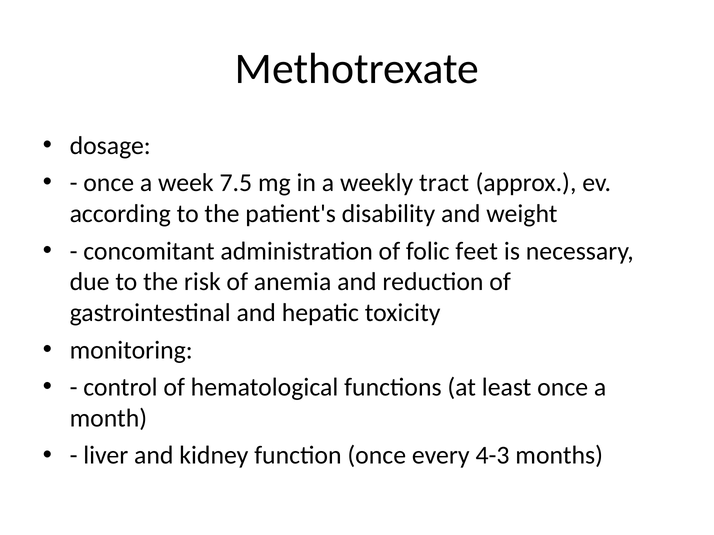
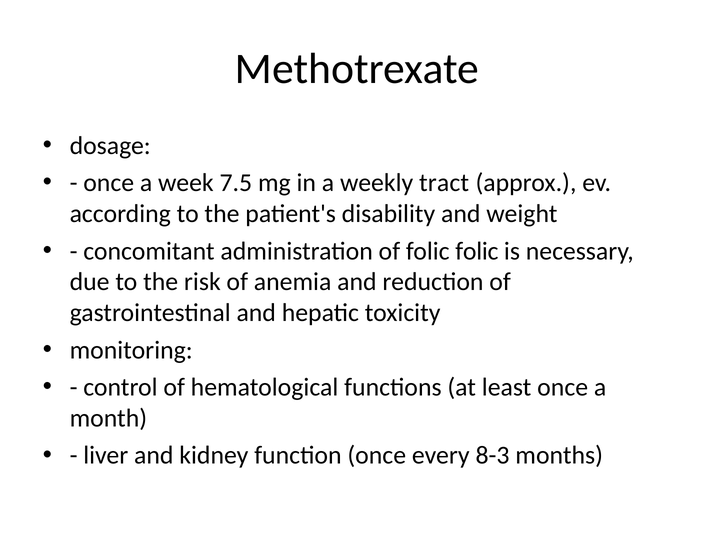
folic feet: feet -> folic (477, 251)
4-3: 4-3 -> 8-3 (492, 456)
